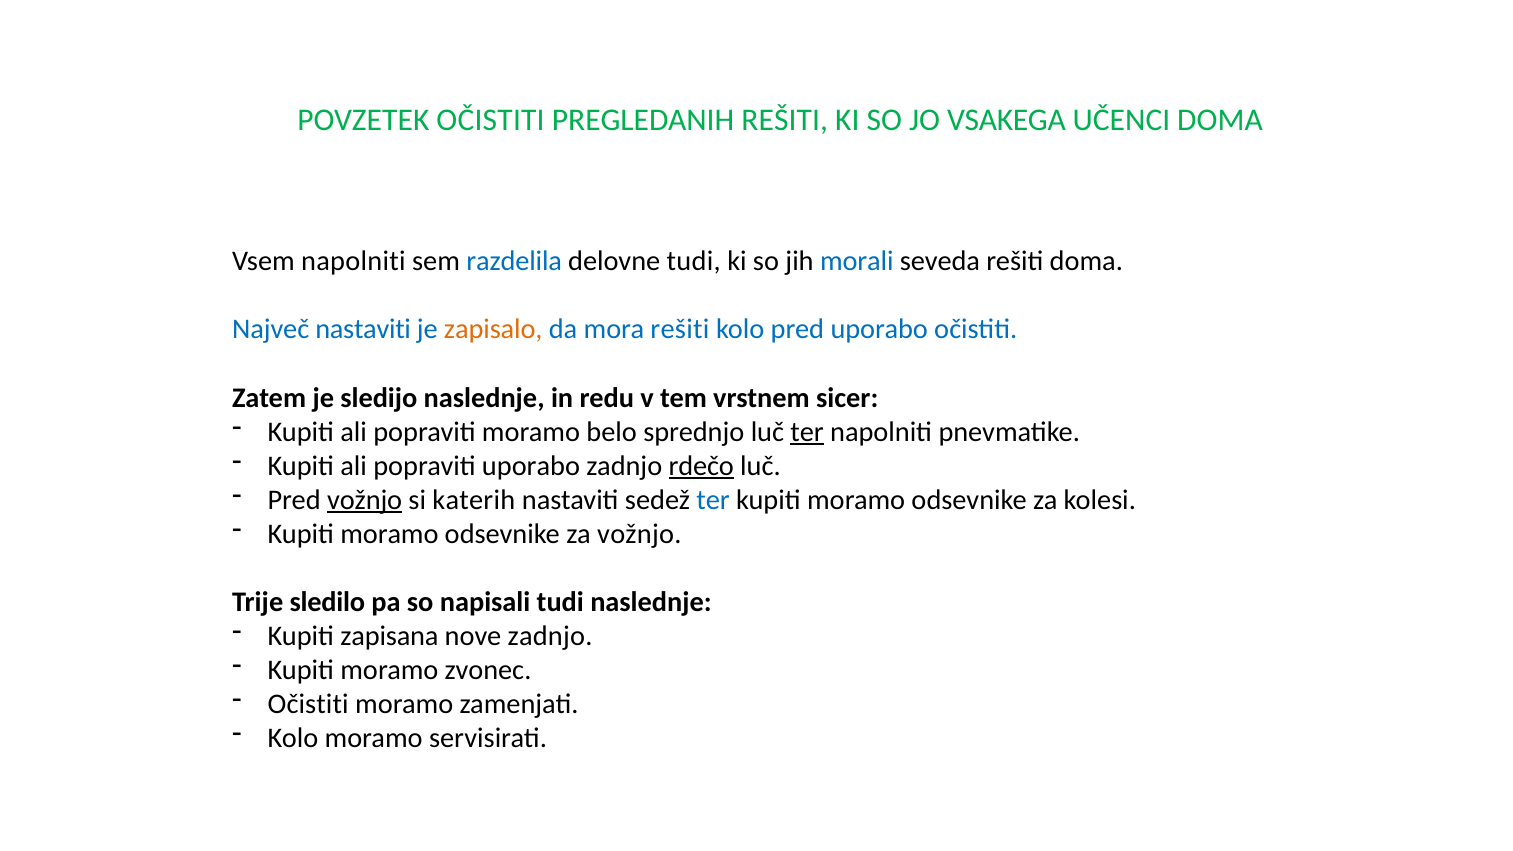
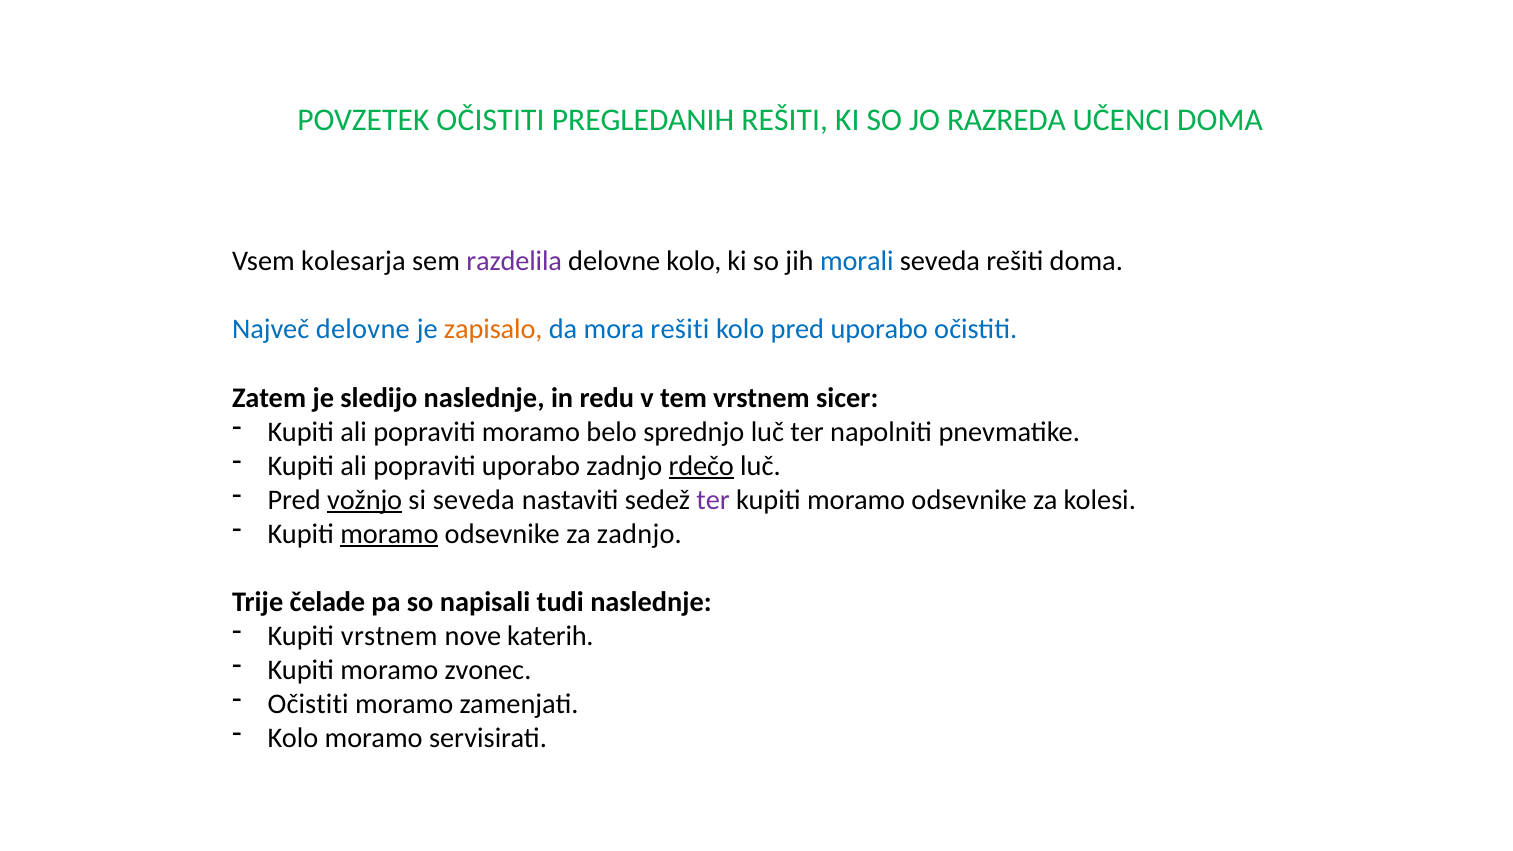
VSAKEGA: VSAKEGA -> RAZREDA (1006, 120)
Vsem napolniti: napolniti -> kolesarja (353, 262)
razdelila colour: blue -> purple (514, 262)
delovne tudi: tudi -> kolo (694, 262)
Največ nastaviti: nastaviti -> delovne (363, 330)
ter underline: present -> none (807, 432)
si katerih: katerih -> seveda (474, 500)
ter colour: blue -> purple (713, 500)
moramo underline: none -> present (389, 534)
za vožnjo: vožnjo -> zadnjo (639, 534)
sledilo: sledilo -> čelade (327, 602)
Kupiti zapisana: zapisana -> vrstnem (389, 636)
nove zadnjo: zadnjo -> katerih (550, 636)
